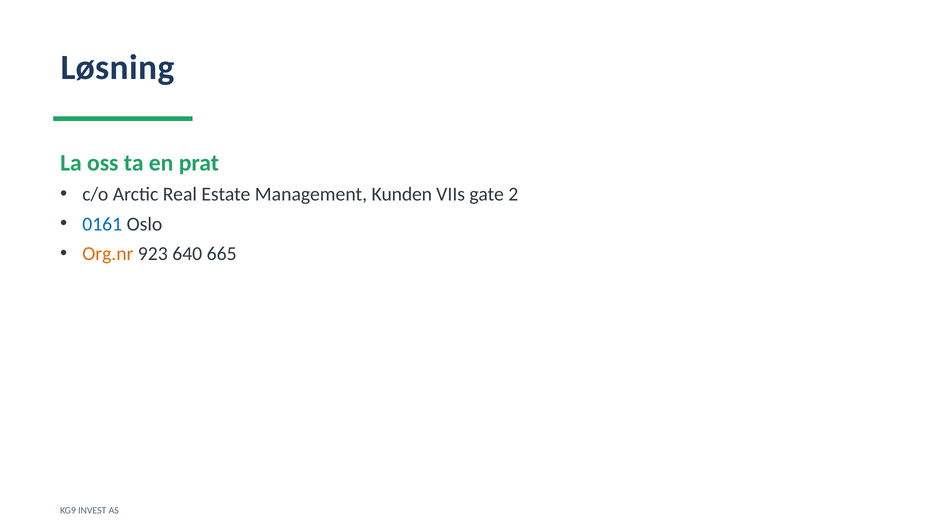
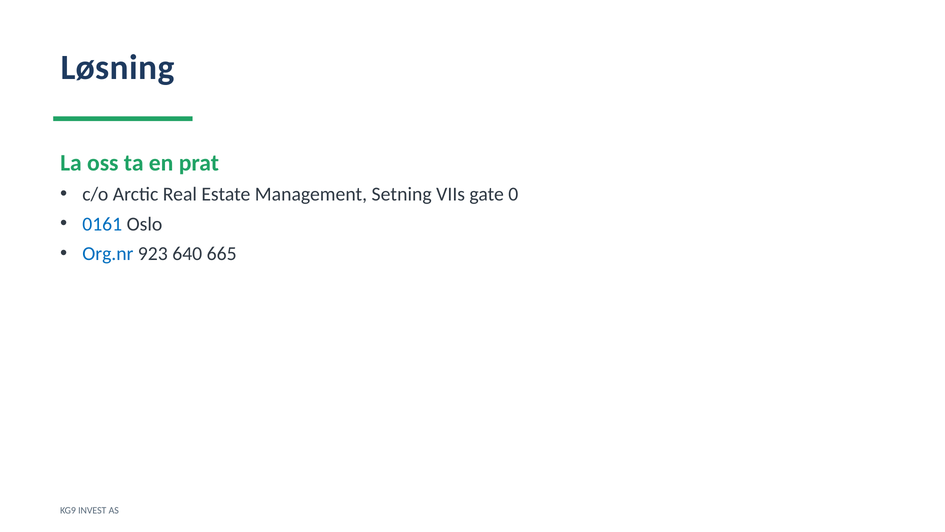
Kunden: Kunden -> Setning (402, 194)
2: 2 -> 0 (513, 194)
Org.nr colour: orange -> blue (108, 253)
